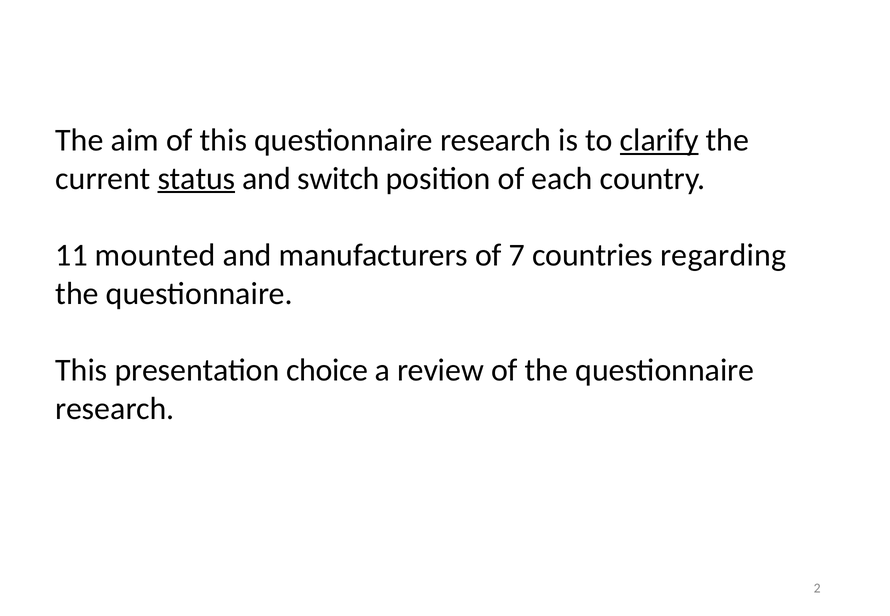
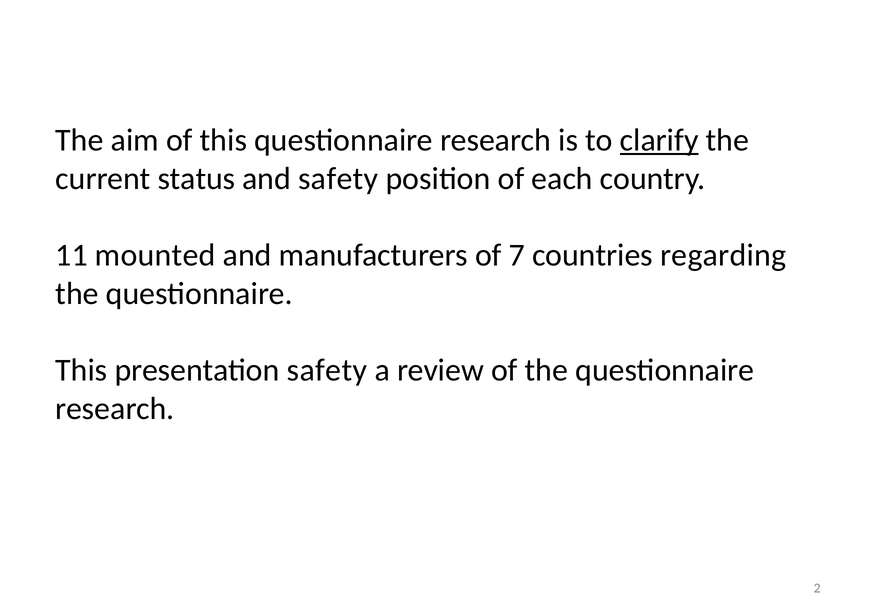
status underline: present -> none (196, 179)
and switch: switch -> safety (338, 179)
presentation choice: choice -> safety (327, 370)
